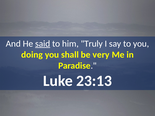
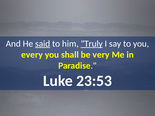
Truly underline: none -> present (92, 44)
doing: doing -> every (32, 55)
23:13: 23:13 -> 23:53 (94, 81)
